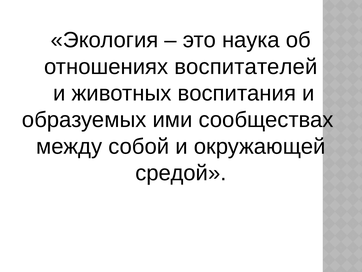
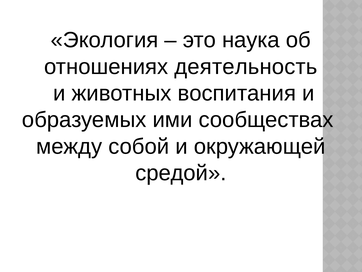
воспитателей: воспитателей -> деятельность (246, 67)
